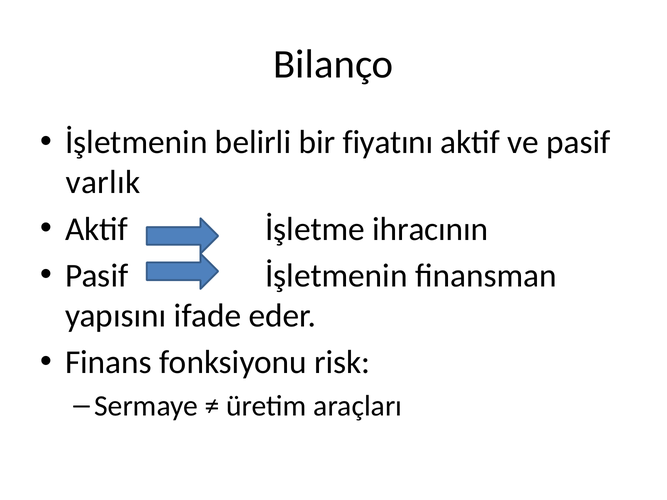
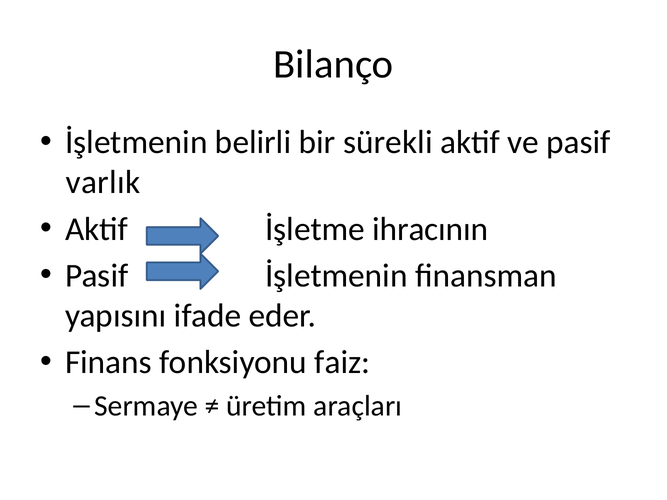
fiyatını: fiyatını -> sürekli (388, 142)
risk: risk -> faiz (342, 363)
